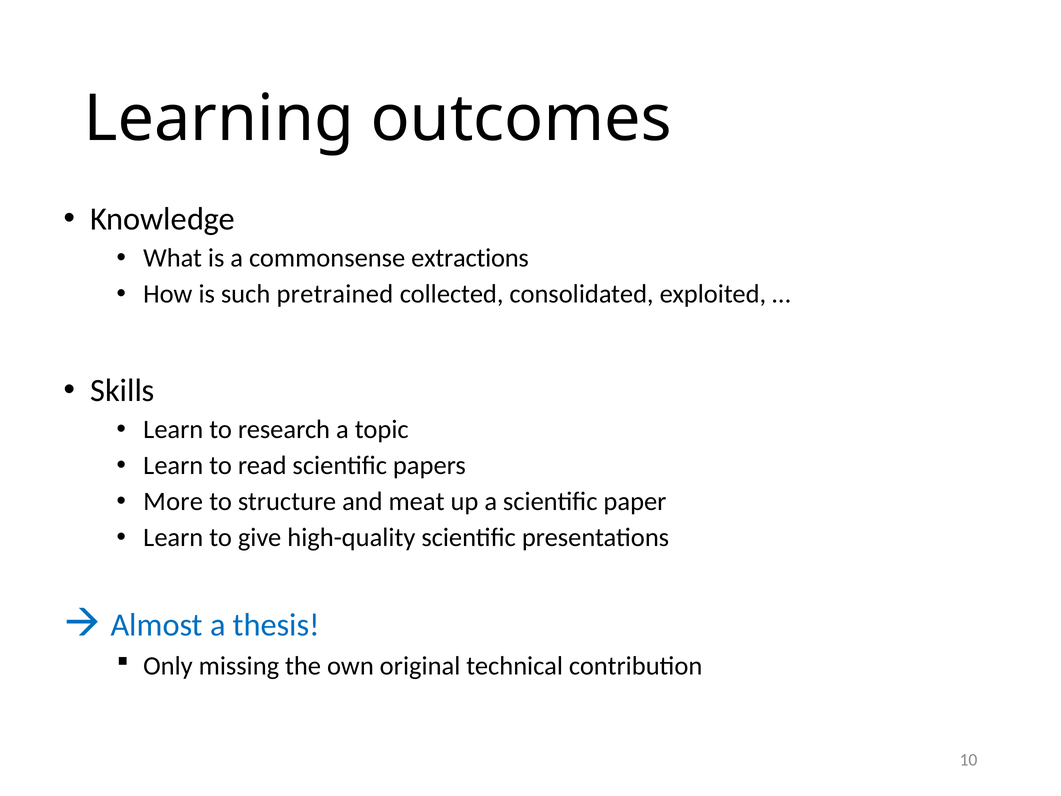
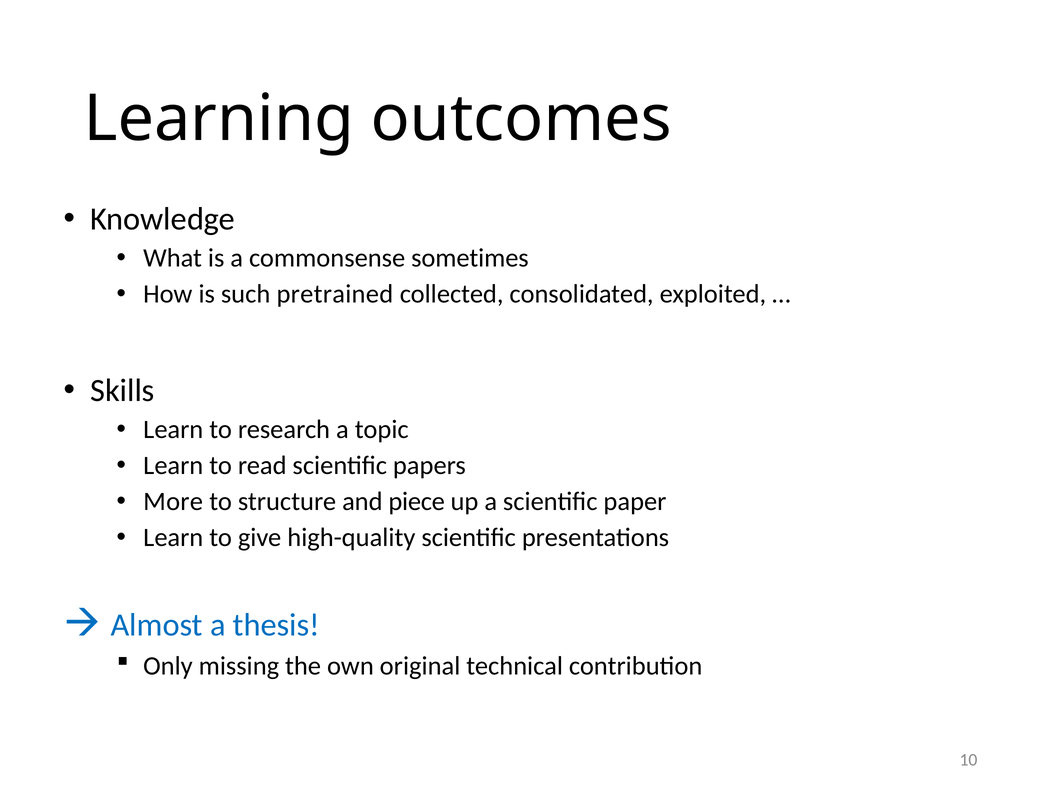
extractions: extractions -> sometimes (470, 258)
meat: meat -> piece (417, 501)
